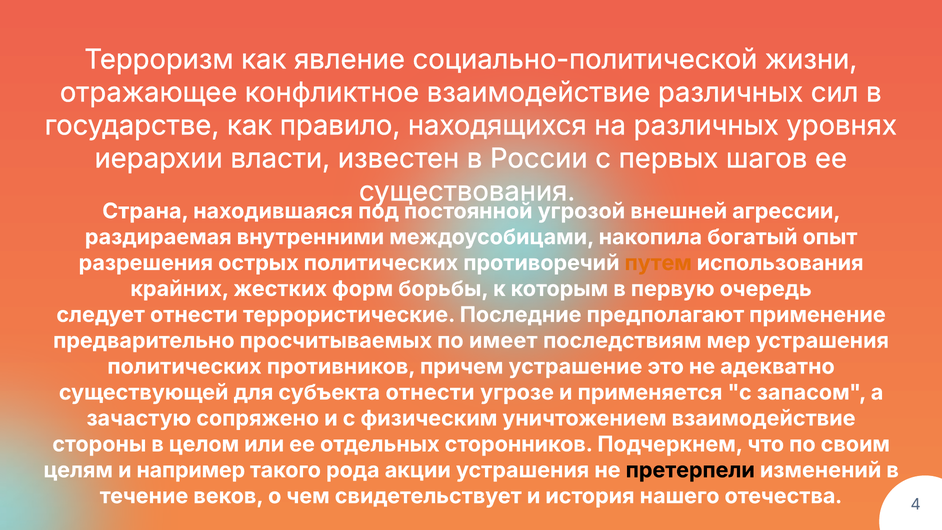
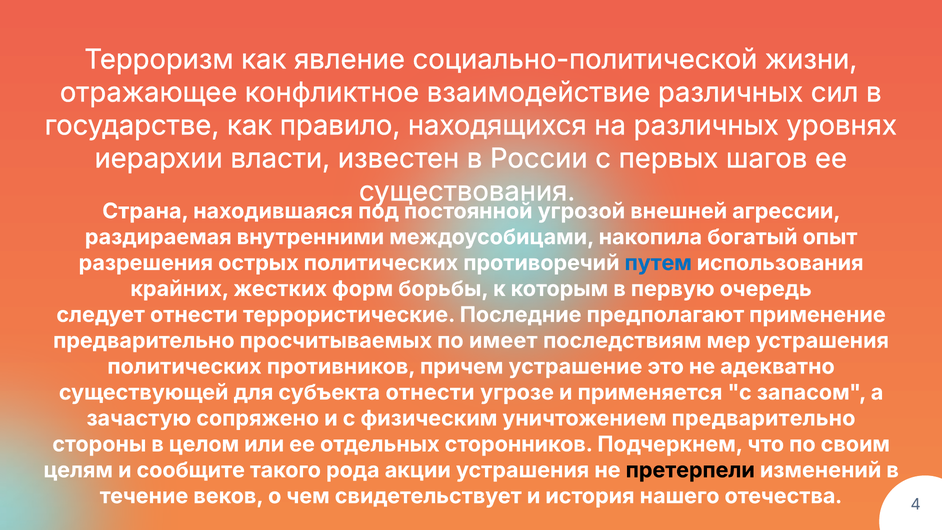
путем colour: orange -> blue (658, 263)
уничтожением взаимодействие: взаимодействие -> предварительно (764, 418)
например: например -> сообщите (191, 470)
